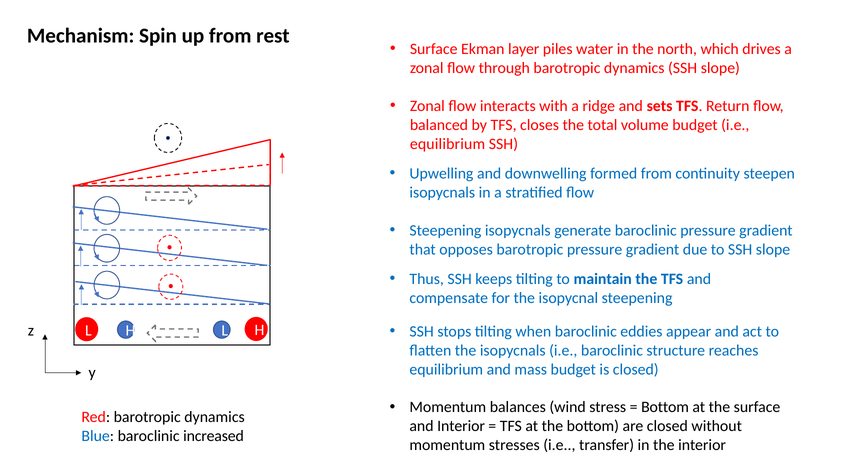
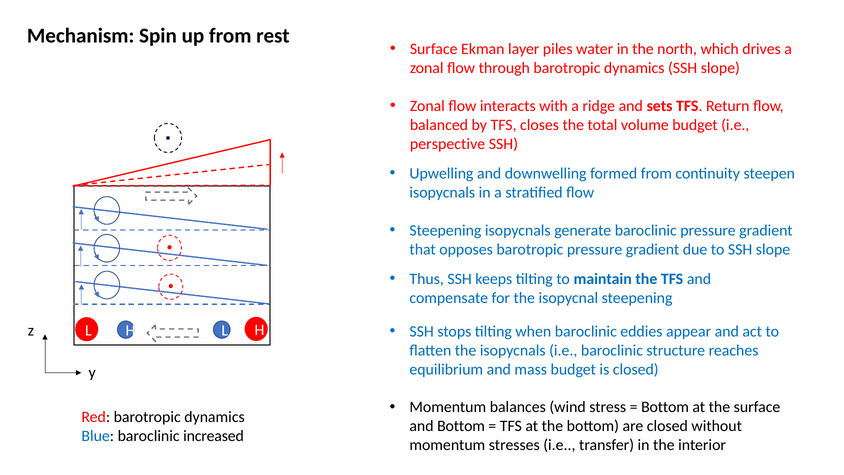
equilibrium: equilibrium -> perspective (448, 144)
and Interior: Interior -> Bottom (461, 426)
